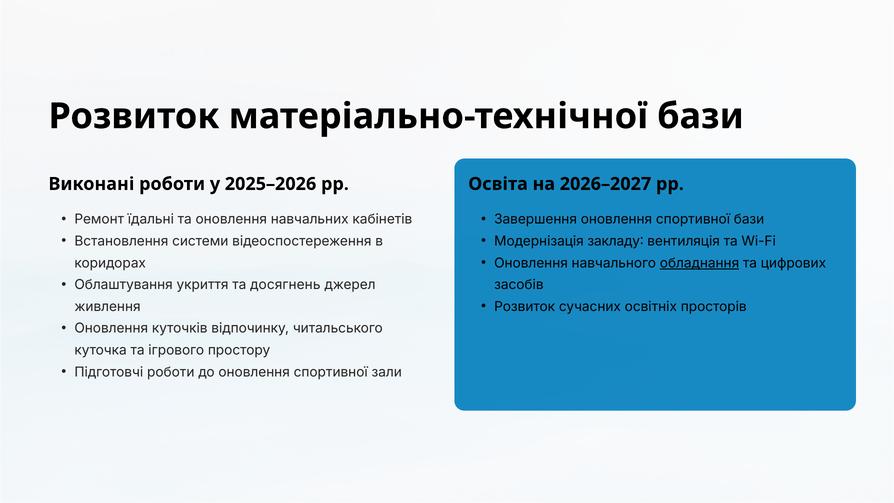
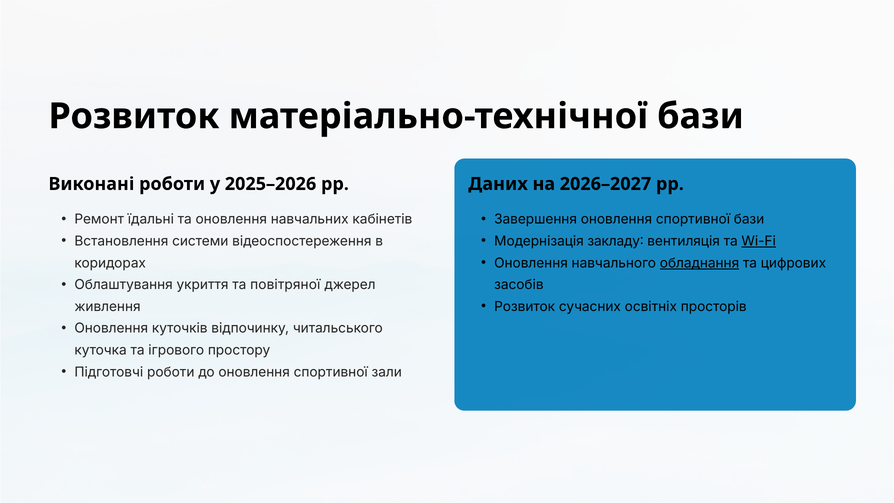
Освіта: Освіта -> Даних (498, 184)
Wi-Fi underline: none -> present (759, 241)
досягнень: досягнень -> повітряної (285, 285)
